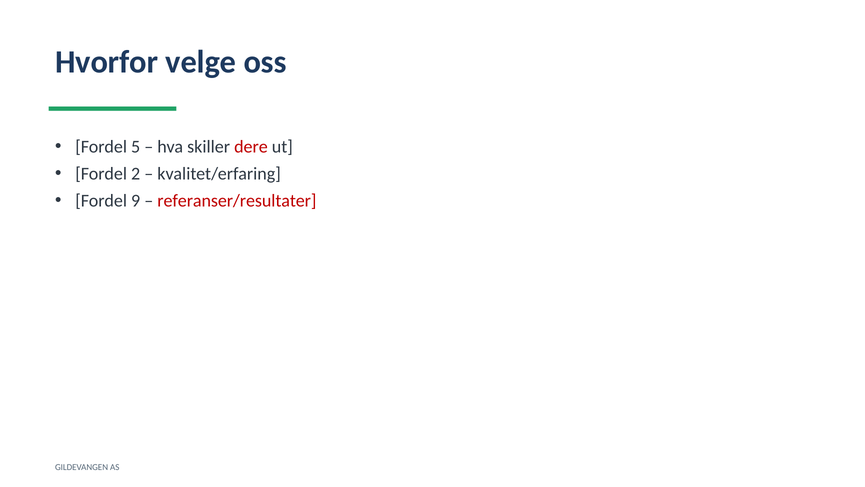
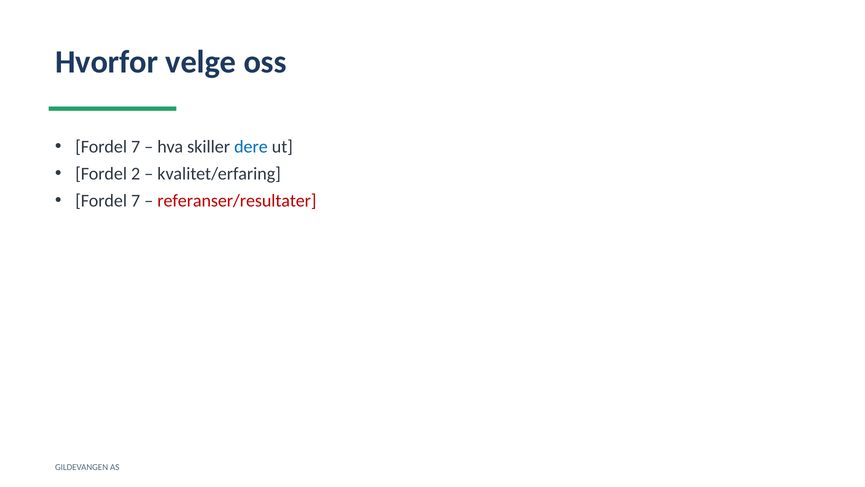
5: 5 -> 7 (136, 147)
dere colour: red -> blue (251, 147)
9: 9 -> 7 (136, 201)
